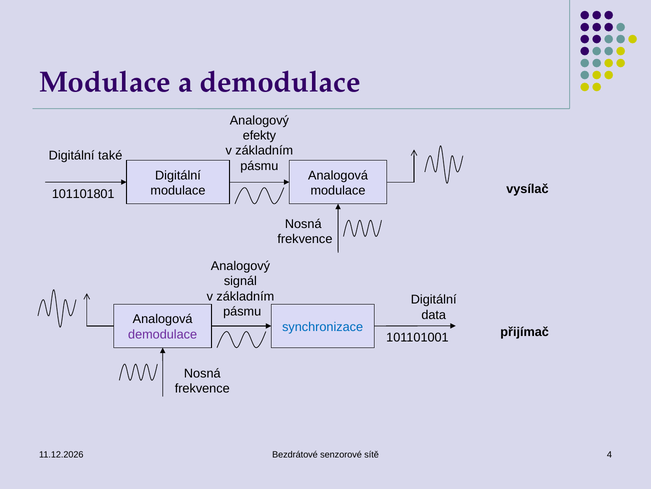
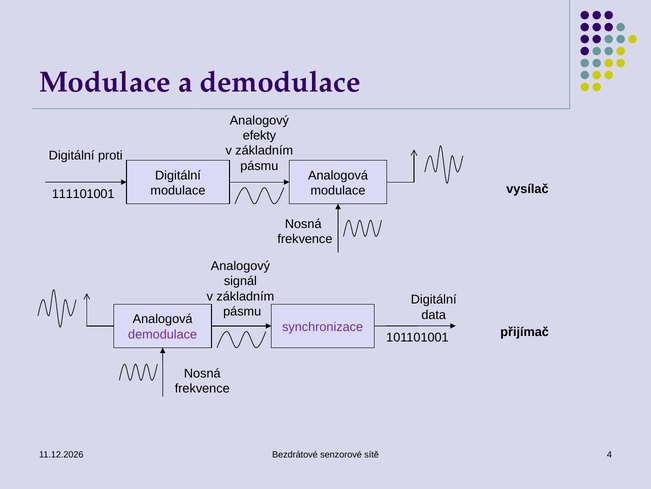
také: také -> proti (110, 155)
101101801: 101101801 -> 111101001 (83, 194)
synchronizace colour: blue -> purple (323, 326)
